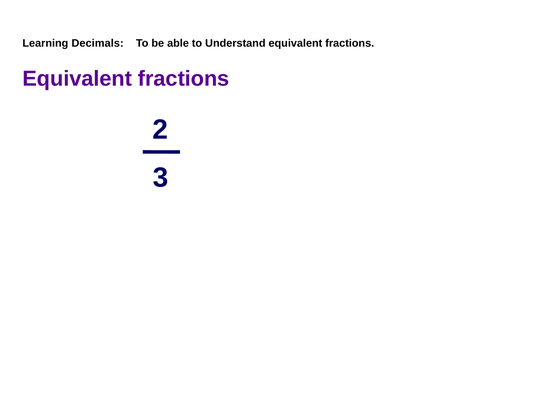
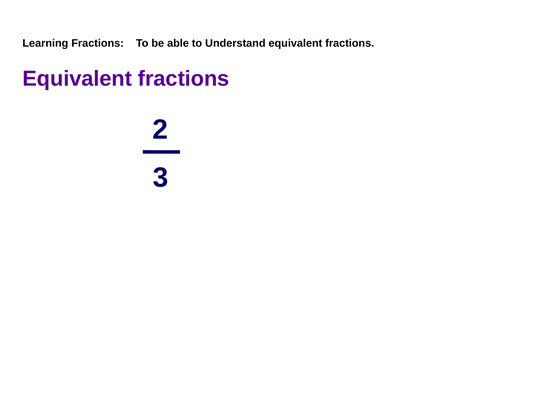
Learning Decimals: Decimals -> Fractions (98, 43)
